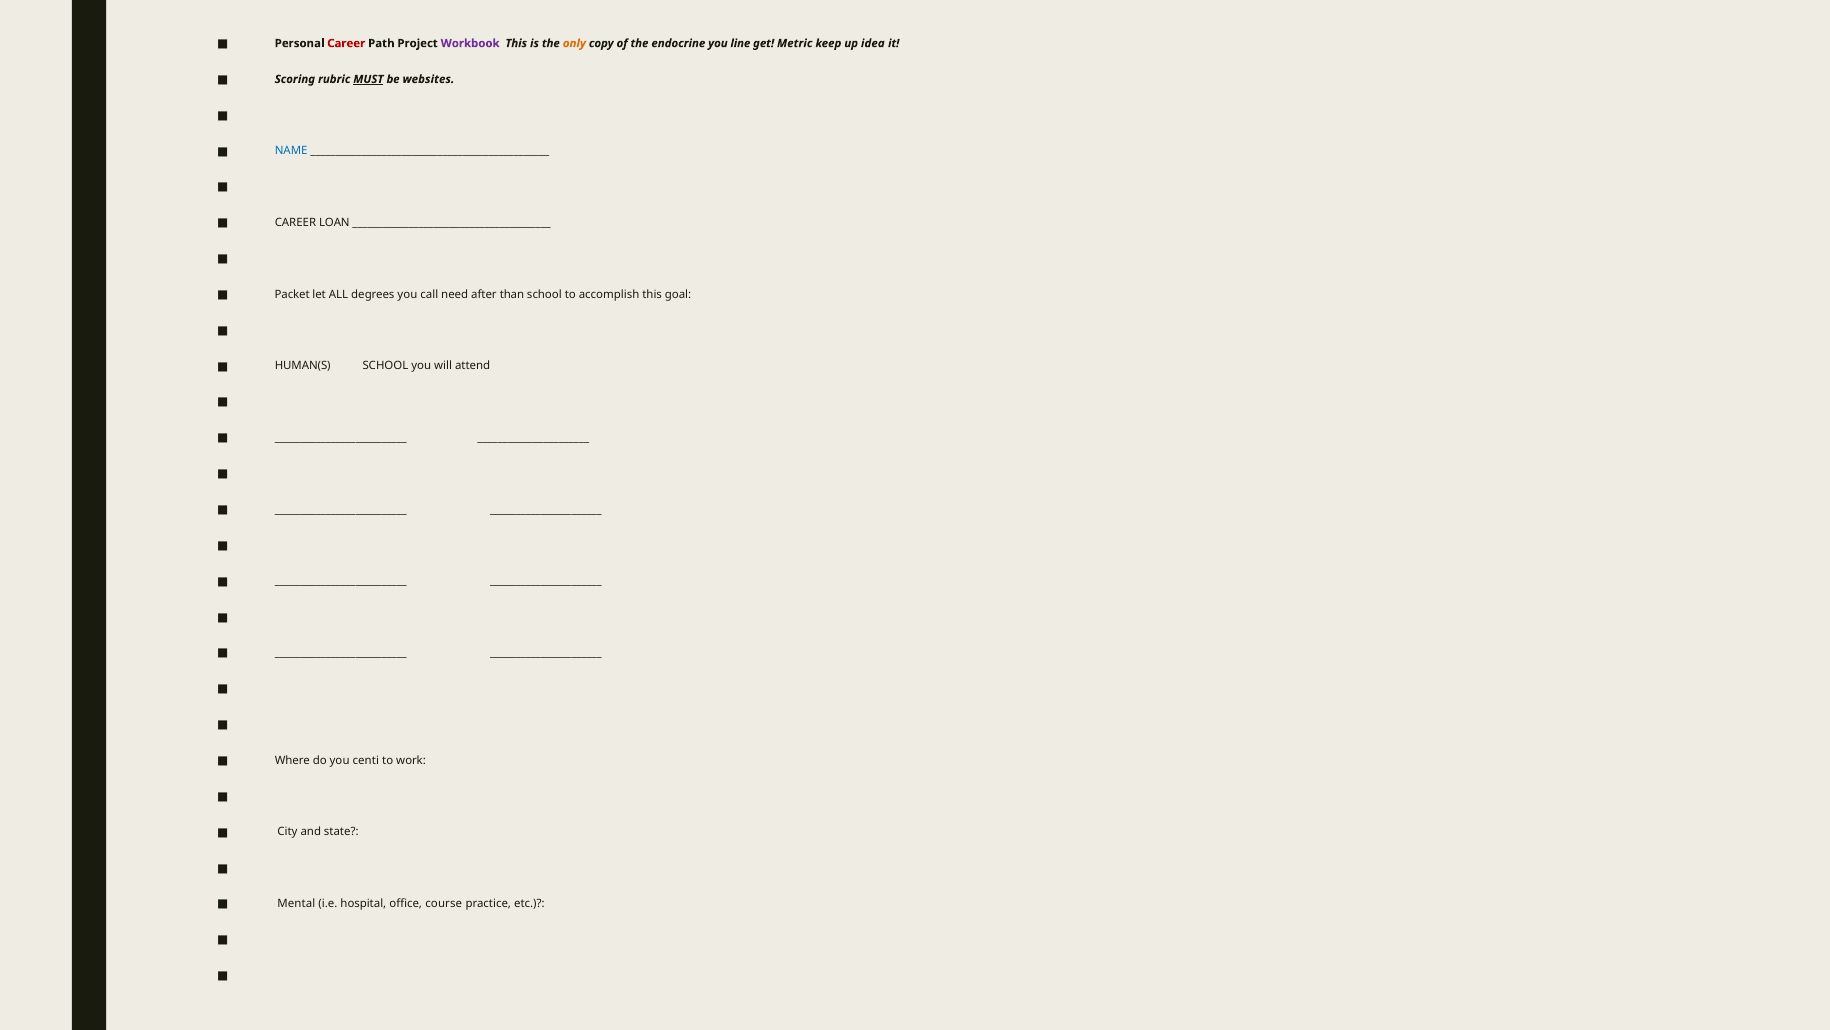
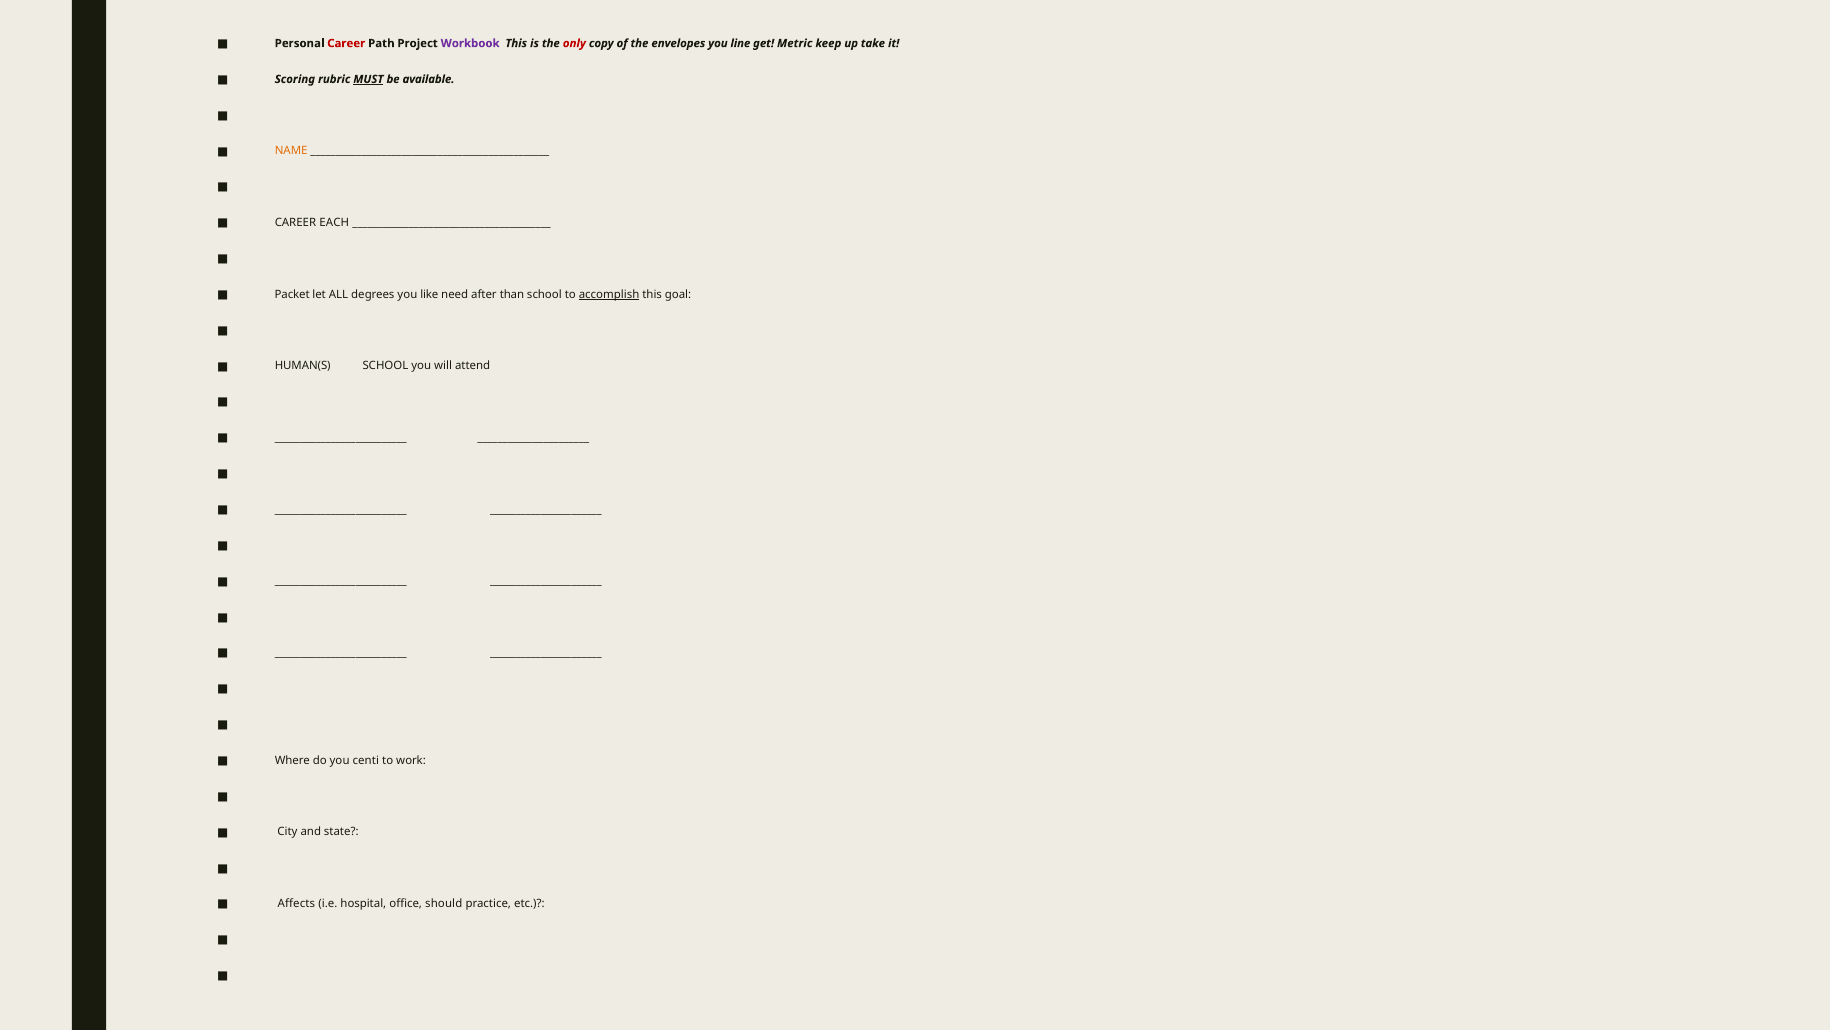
only colour: orange -> red (574, 43)
endocrine: endocrine -> envelopes (678, 43)
idea: idea -> take (873, 43)
websites: websites -> available (428, 79)
NAME colour: blue -> orange (291, 151)
LOAN: LOAN -> EACH (334, 222)
call: call -> like (429, 294)
accomplish underline: none -> present (609, 294)
Mental: Mental -> Affects (296, 903)
course: course -> should (444, 903)
